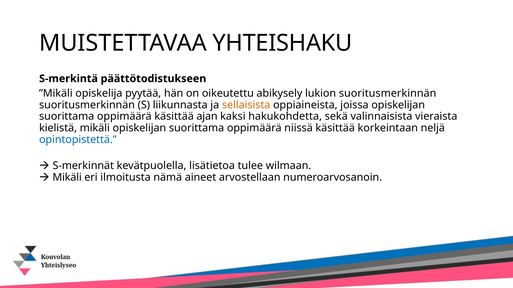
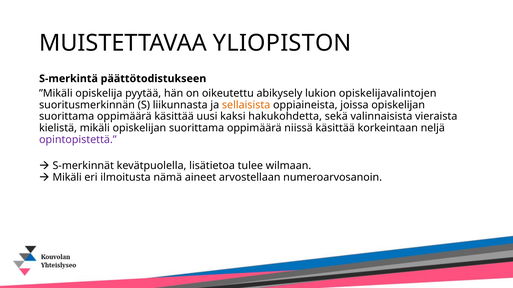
YHTEISHAKU: YHTEISHAKU -> YLIOPISTON (282, 43)
lukion suoritusmerkinnän: suoritusmerkinnän -> opiskelijavalintojen (388, 94)
ajan: ajan -> uusi (207, 117)
opintopistettä colour: blue -> purple (78, 140)
